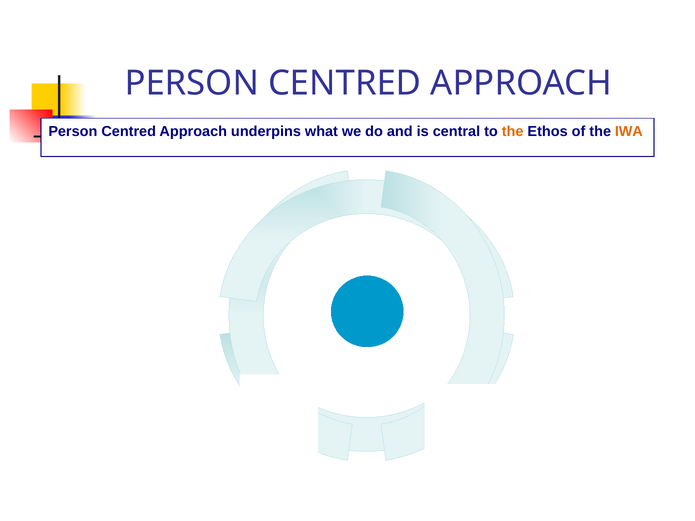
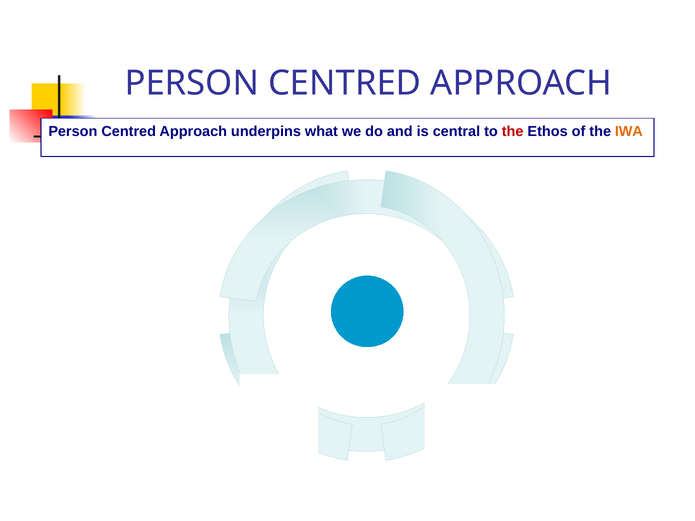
the colour: orange -> red (513, 131)
